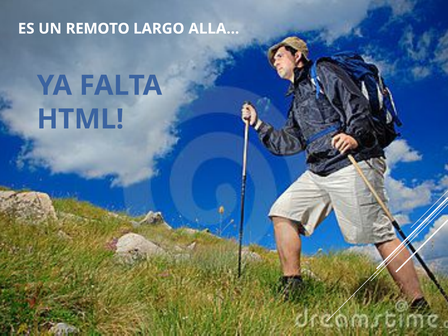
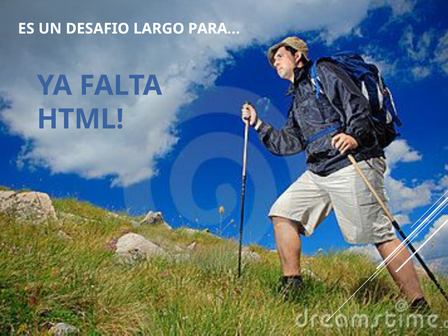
REMOTO: REMOTO -> DESAFIO (98, 29)
ALLA…: ALLA… -> PARA… (214, 29)
